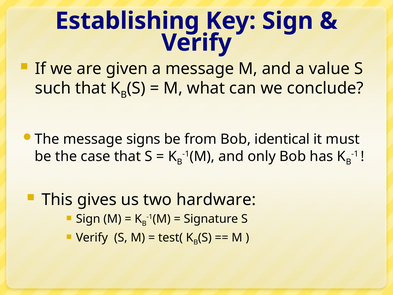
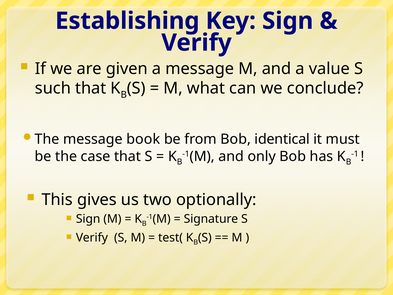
signs: signs -> book (143, 139)
hardware: hardware -> optionally (216, 200)
